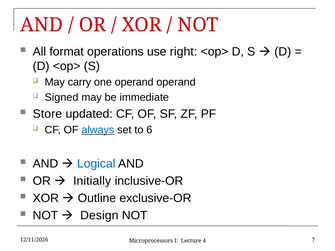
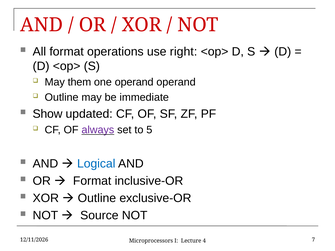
carry: carry -> them (79, 82)
Signed: Signed -> Outline (62, 97)
Store: Store -> Show (48, 114)
always colour: blue -> purple (98, 130)
6: 6 -> 5 (149, 130)
Initially: Initially -> Format (92, 181)
Design: Design -> Source (99, 216)
